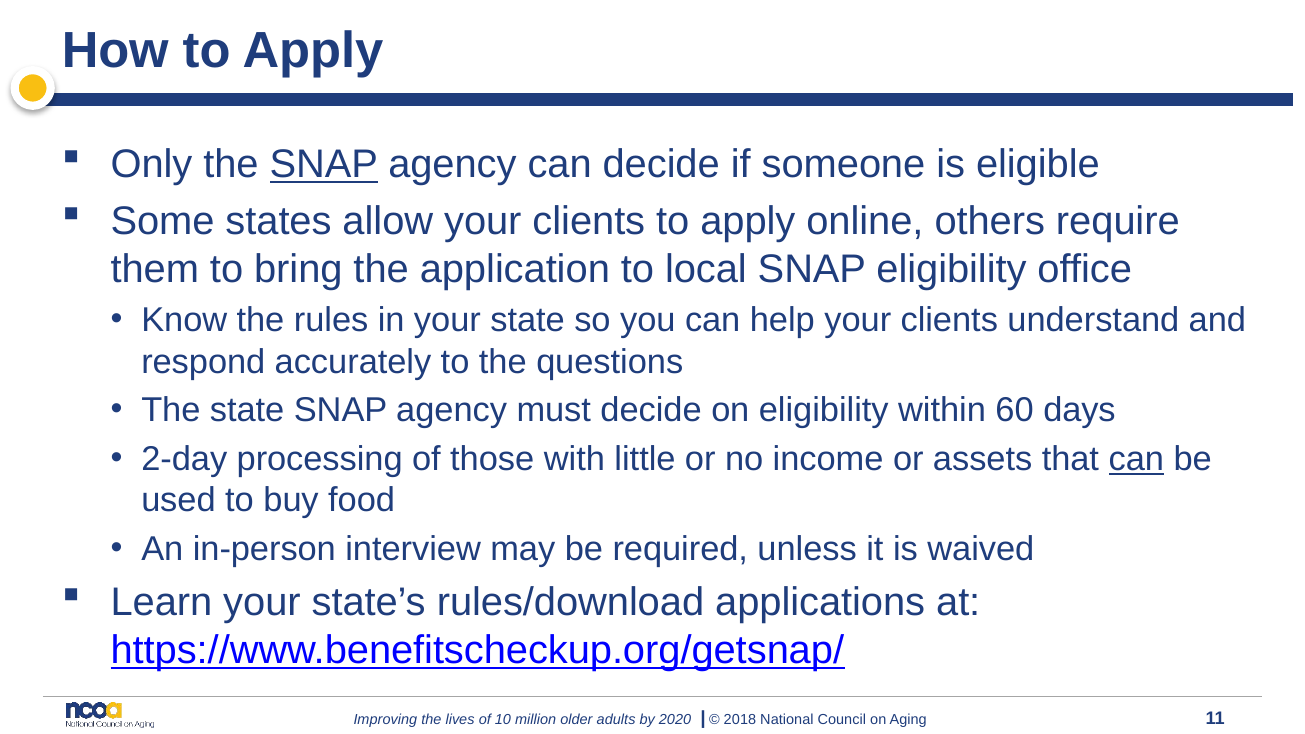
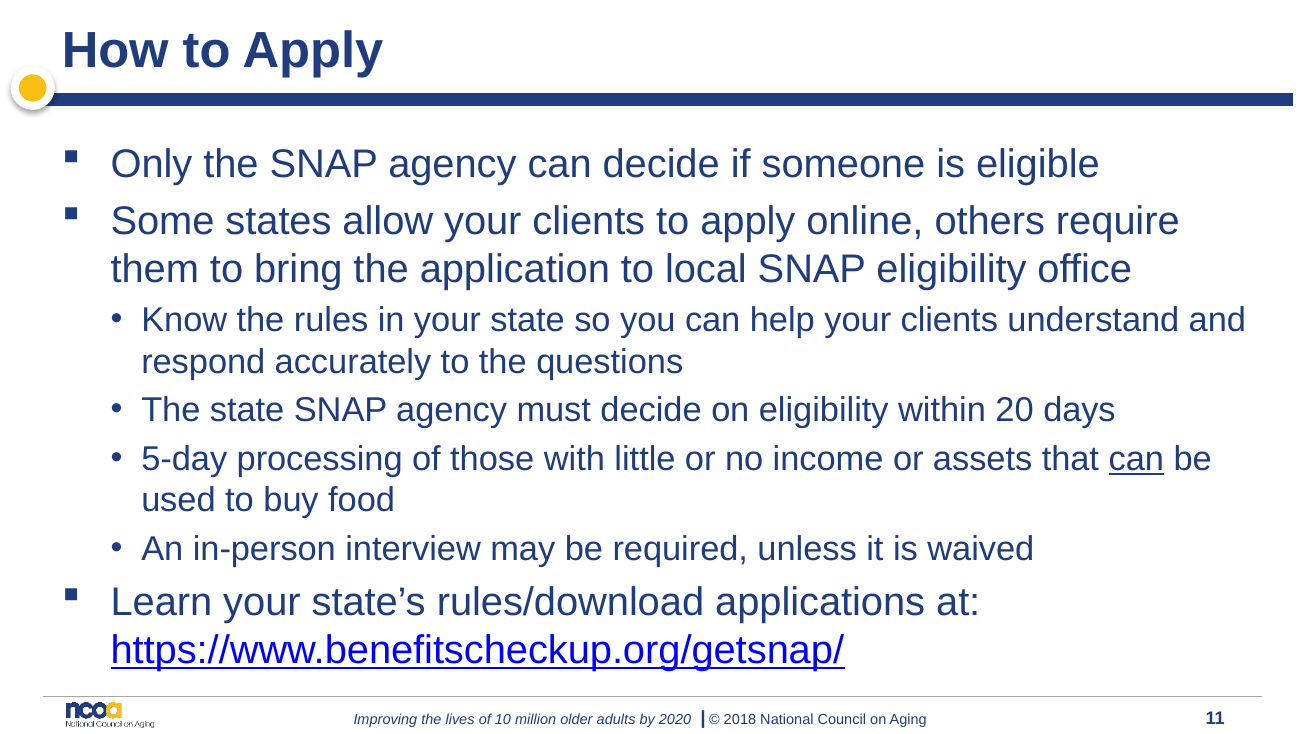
SNAP underline: present -> none (324, 165)
60: 60 -> 20 (1015, 410)
2-day: 2-day -> 5-day (184, 459)
